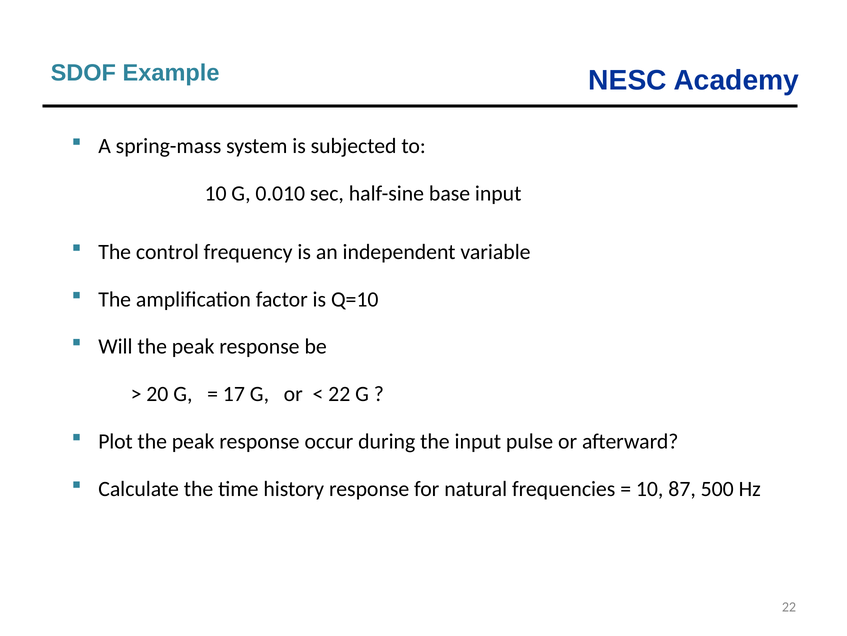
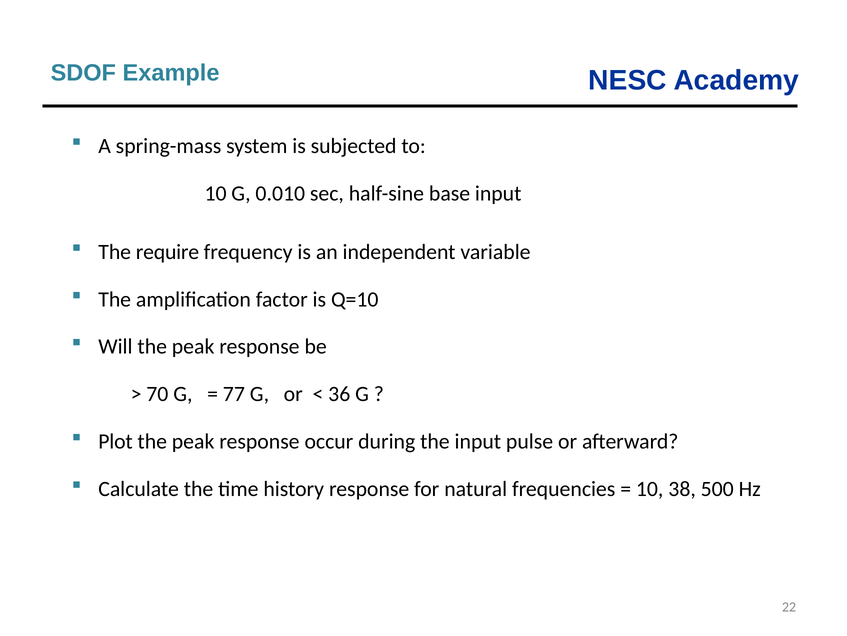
control: control -> require (168, 252)
20: 20 -> 70 (157, 394)
17: 17 -> 77 (234, 394)
22: 22 -> 36 (339, 394)
87: 87 -> 38 (682, 488)
